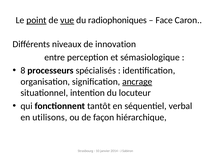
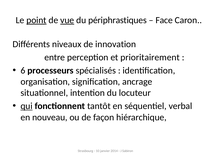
radiophoniques: radiophoniques -> périphrastiques (117, 20)
sémasiologique: sémasiologique -> prioritairement (150, 57)
8: 8 -> 6 (23, 71)
ancrage underline: present -> none (137, 82)
qui underline: none -> present (27, 106)
utilisons: utilisons -> nouveau (50, 117)
